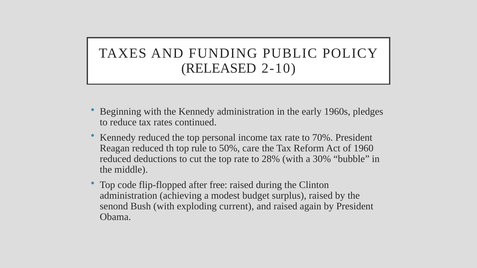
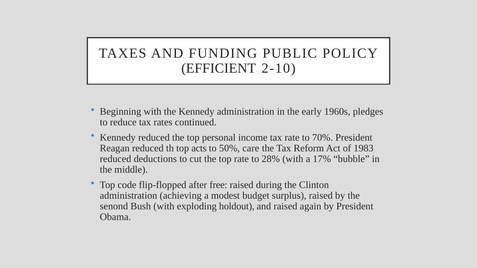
RELEASED: RELEASED -> EFFICIENT (219, 68)
rule: rule -> acts (199, 148)
1960: 1960 -> 1983 (364, 148)
30%: 30% -> 17% (322, 159)
current: current -> holdout (237, 206)
